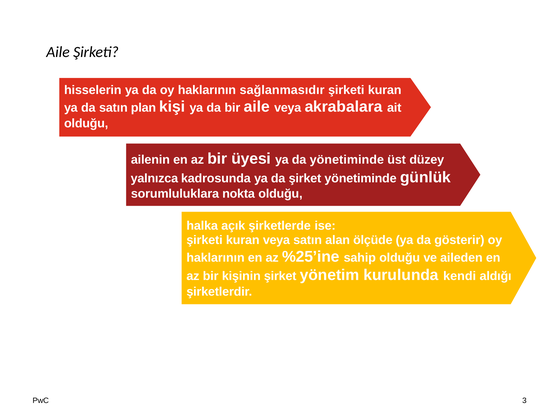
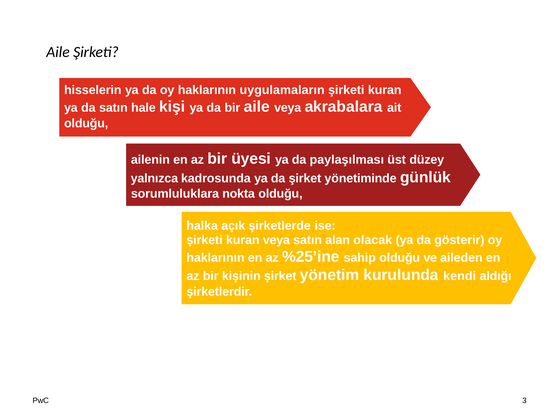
sağlanmasıdır: sağlanmasıdır -> uygulamaların (282, 90)
plan: plan -> hale (143, 108)
da yönetiminde: yönetiminde -> paylaşılması (347, 160)
ölçüde: ölçüde -> olacak (373, 240)
